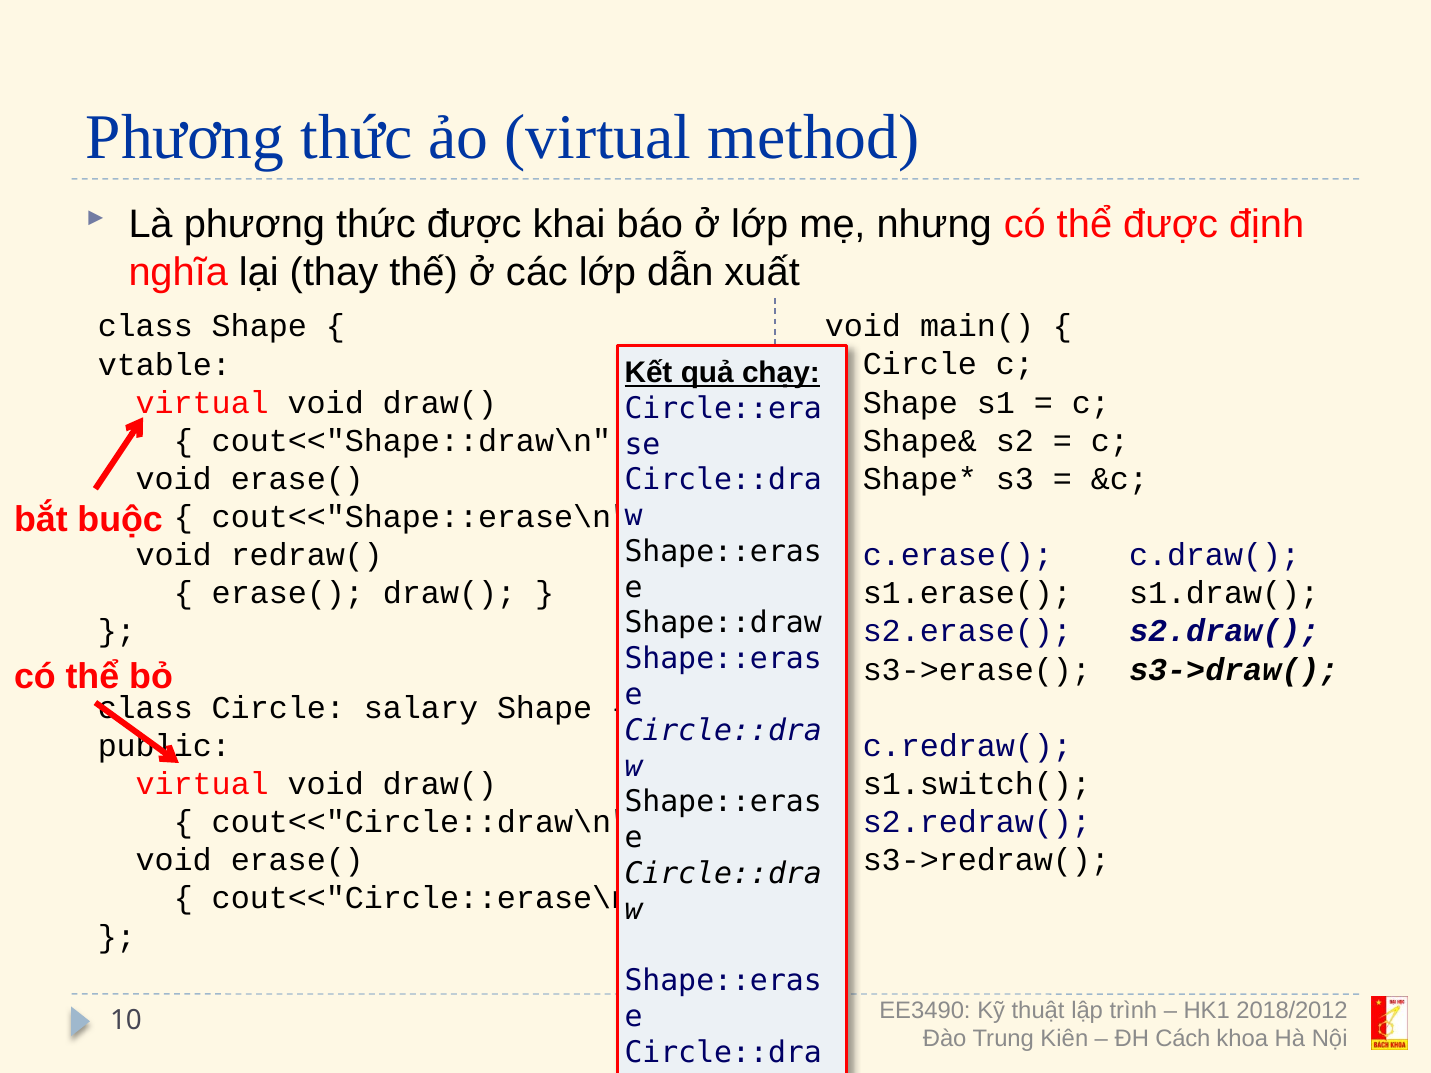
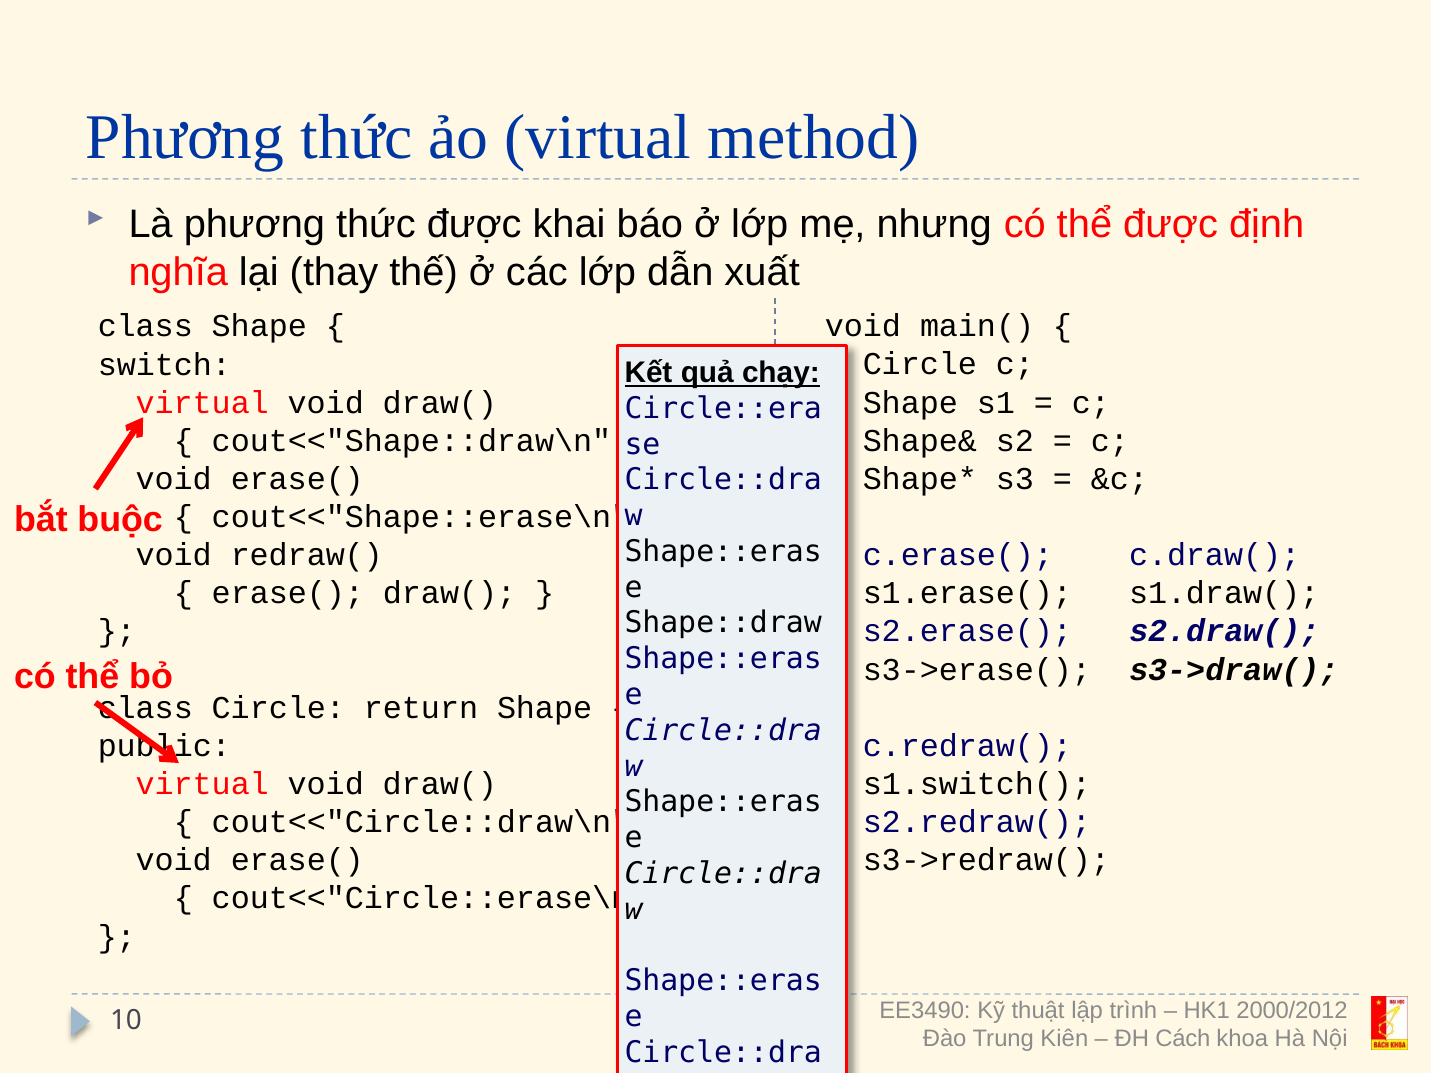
vtable: vtable -> switch (164, 365)
salary: salary -> return (421, 708)
2018/2012: 2018/2012 -> 2000/2012 (1292, 1011)
